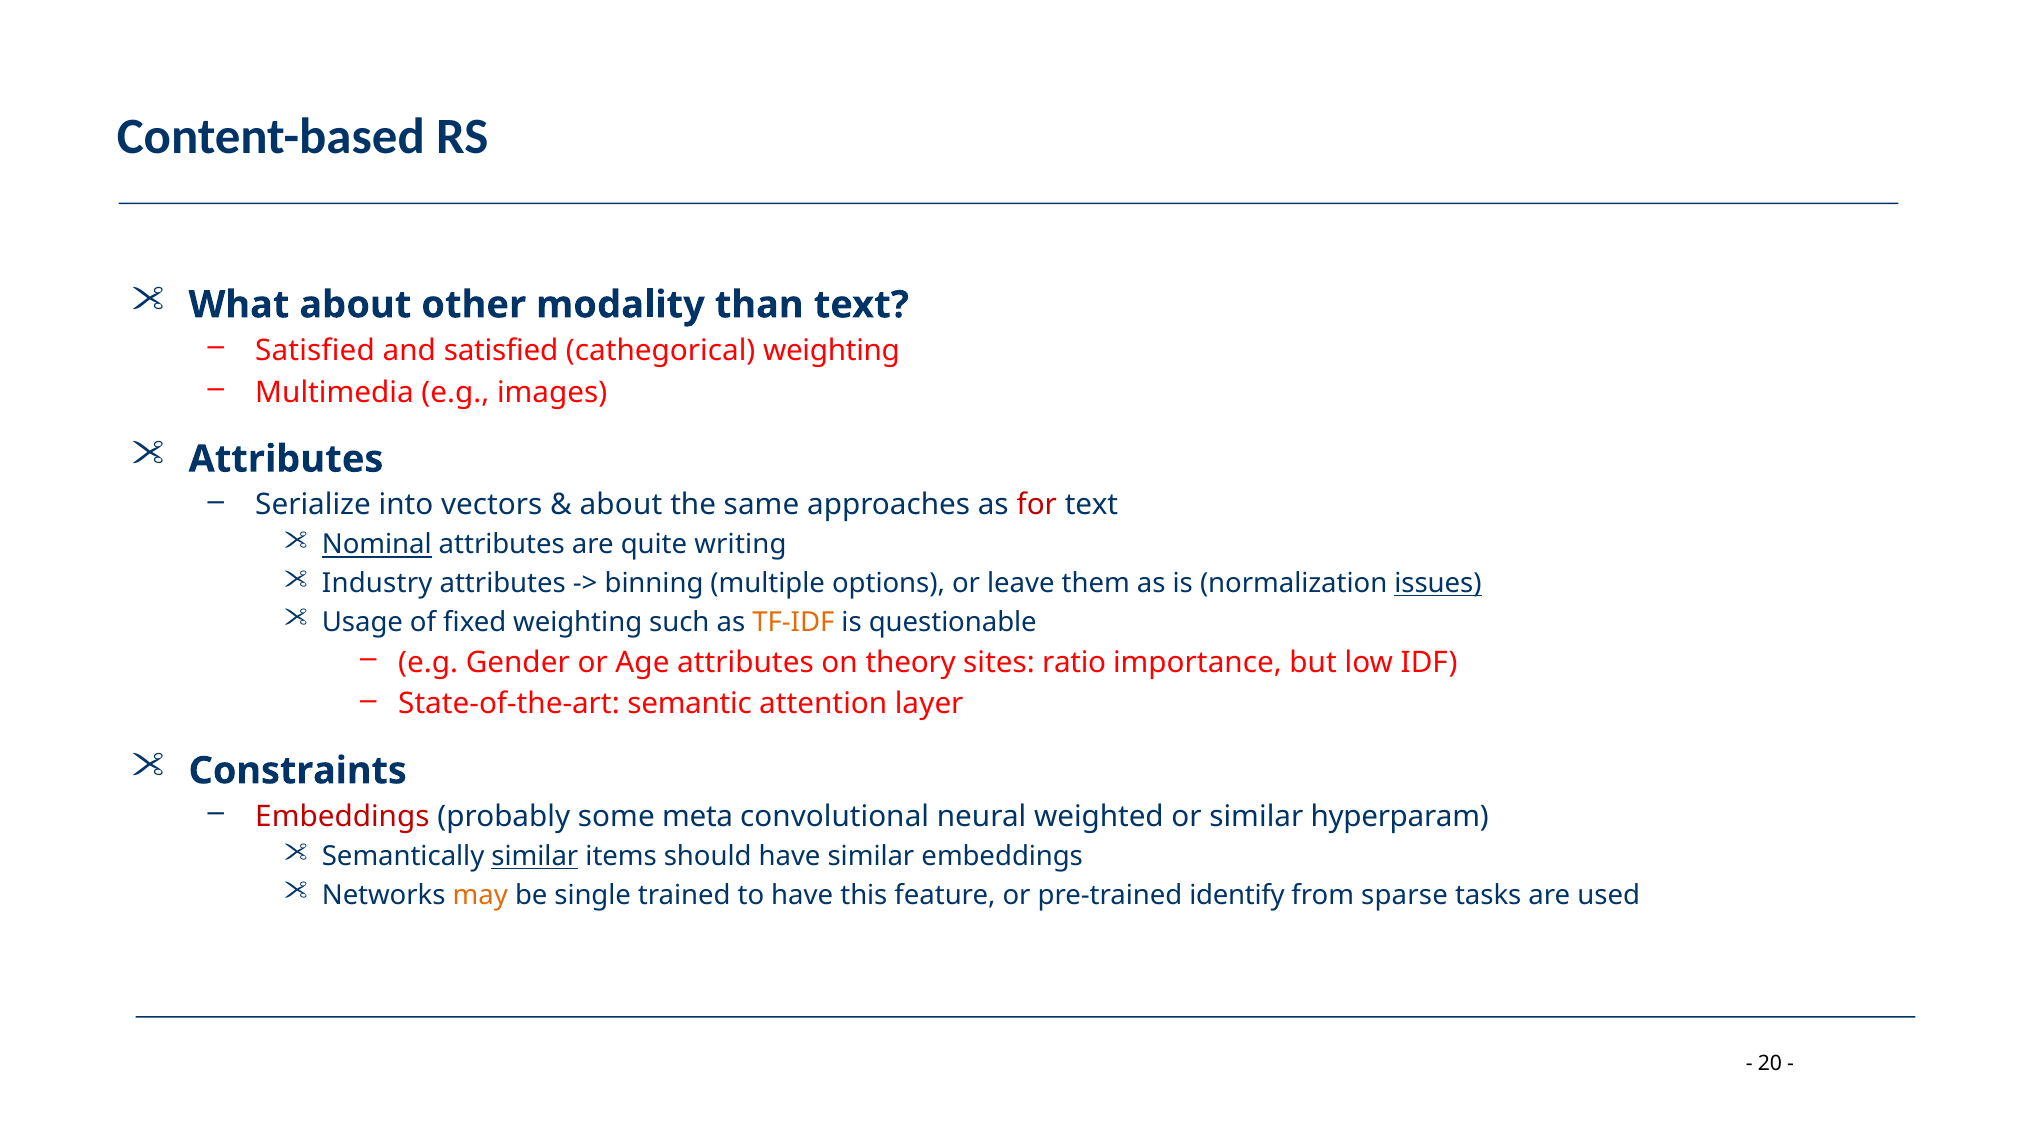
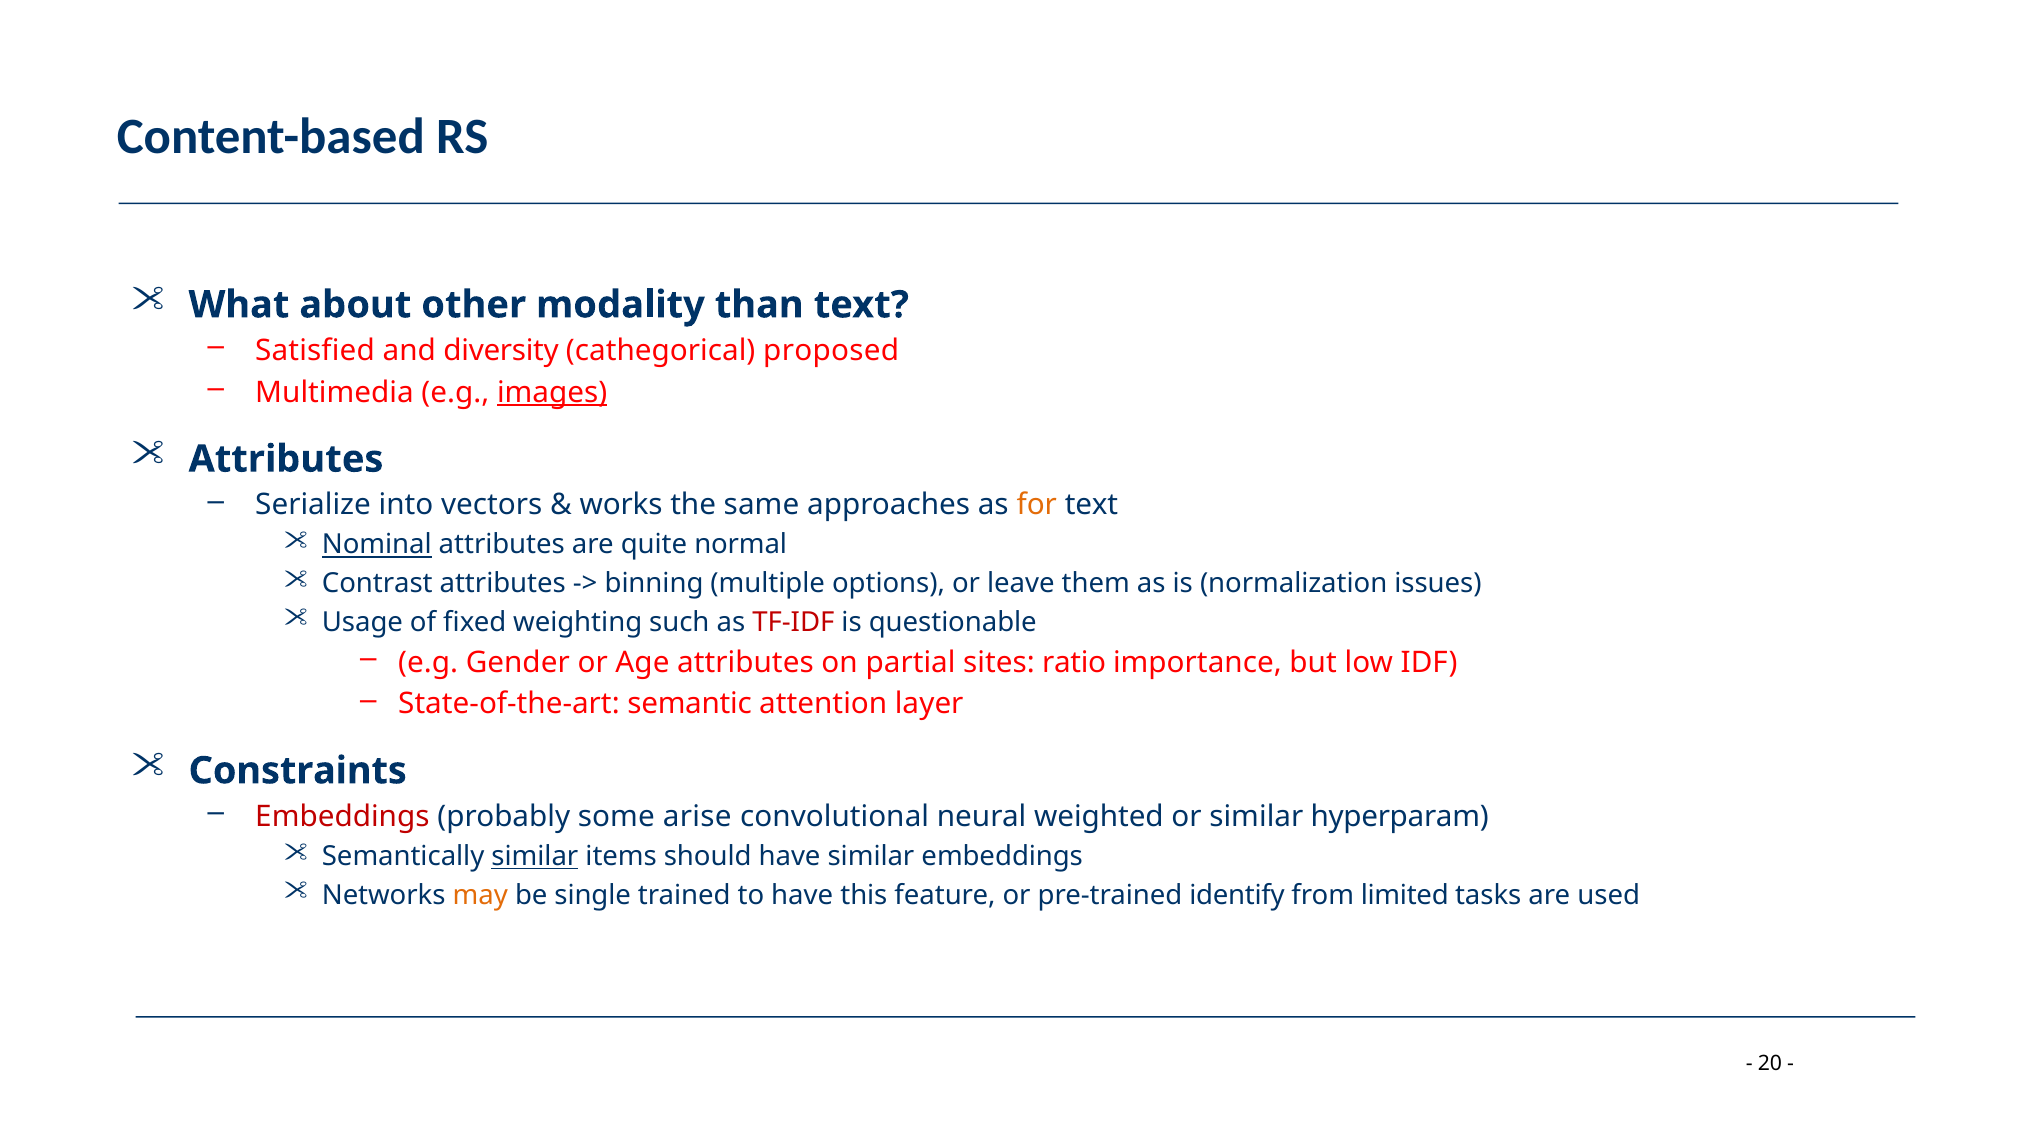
and satisfied: satisfied -> diversity (501, 351)
cathegorical weighting: weighting -> proposed (831, 351)
images underline: none -> present (552, 392)
about: about -> works (621, 505)
for colour: red -> orange (1037, 505)
writing: writing -> normal (741, 545)
Industry: Industry -> Contrast (377, 584)
issues underline: present -> none (1438, 584)
TF-IDF colour: orange -> red (793, 622)
theory: theory -> partial (911, 663)
meta: meta -> arise (697, 817)
sparse: sparse -> limited (1405, 895)
